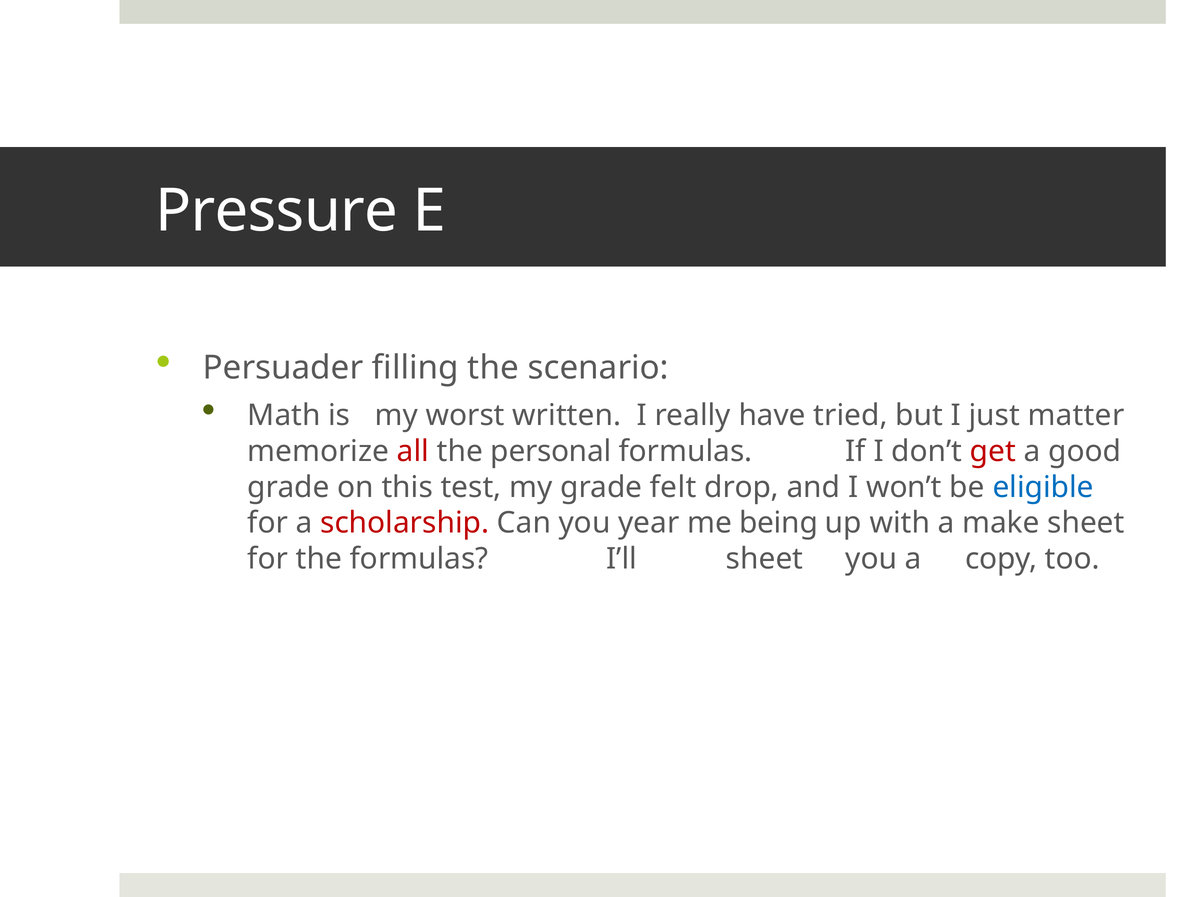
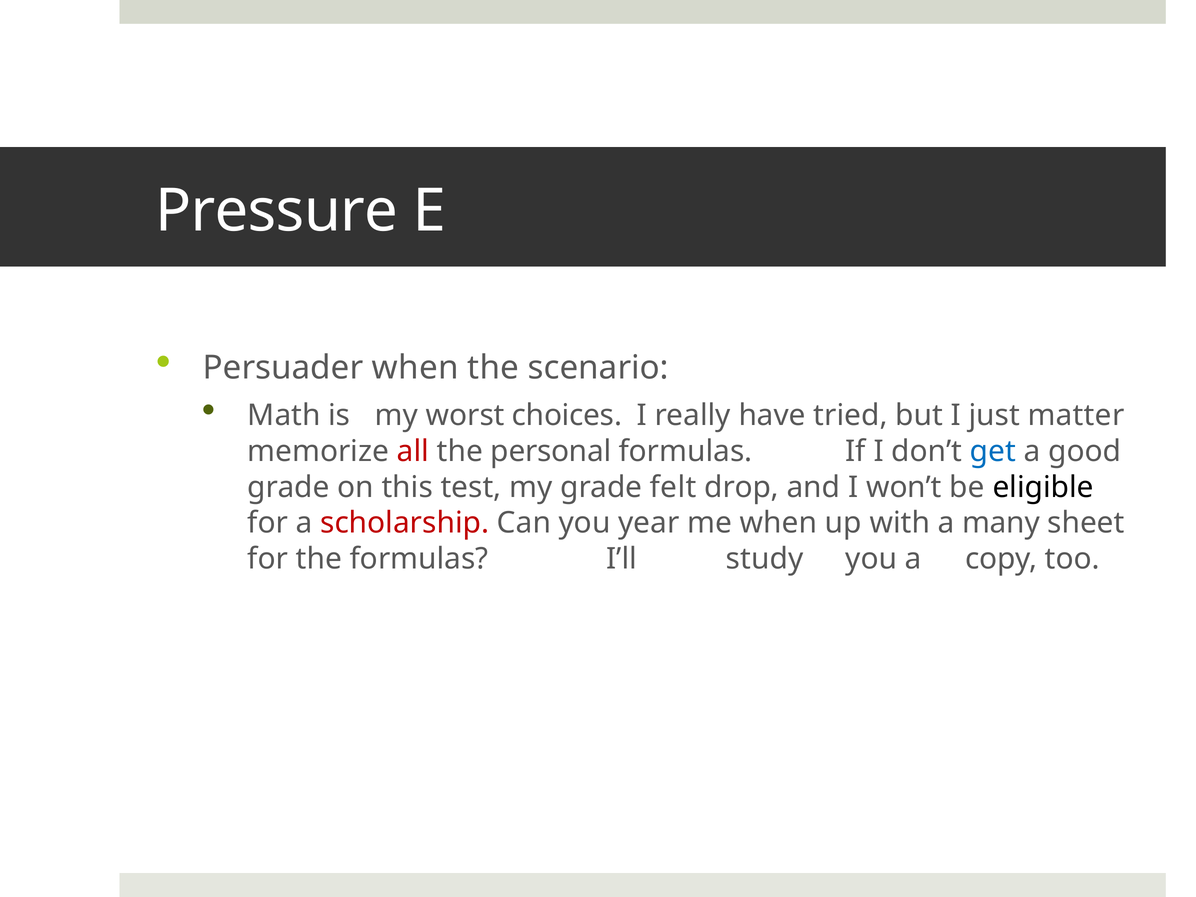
Persuader filling: filling -> when (415, 368)
written: written -> choices (567, 415)
get colour: red -> blue (993, 451)
eligible colour: blue -> black (1043, 487)
me being: being -> when (779, 523)
make: make -> many (1001, 523)
I’ll sheet: sheet -> study (765, 559)
